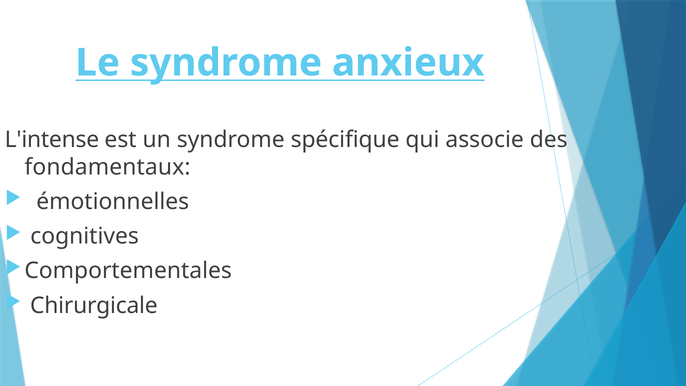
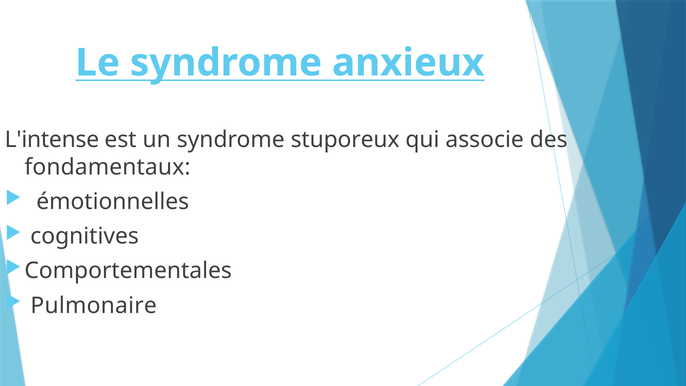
spécifique: spécifique -> stuporeux (345, 139)
Chirurgicale: Chirurgicale -> Pulmonaire (94, 305)
